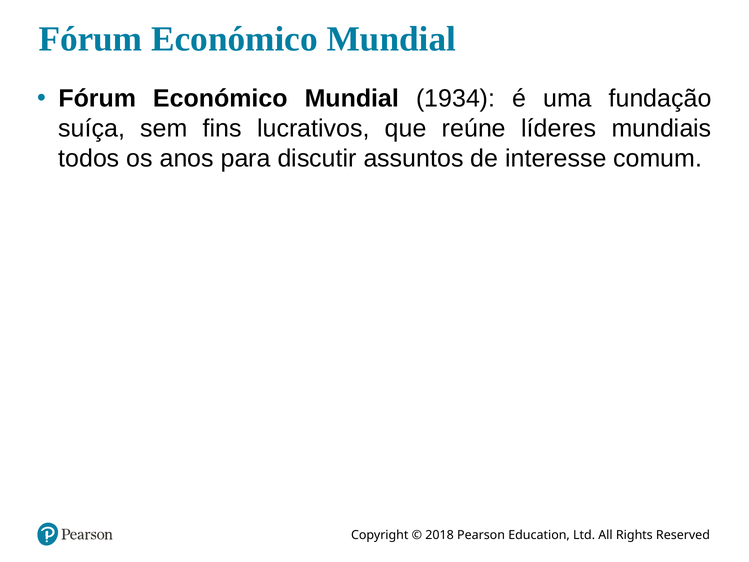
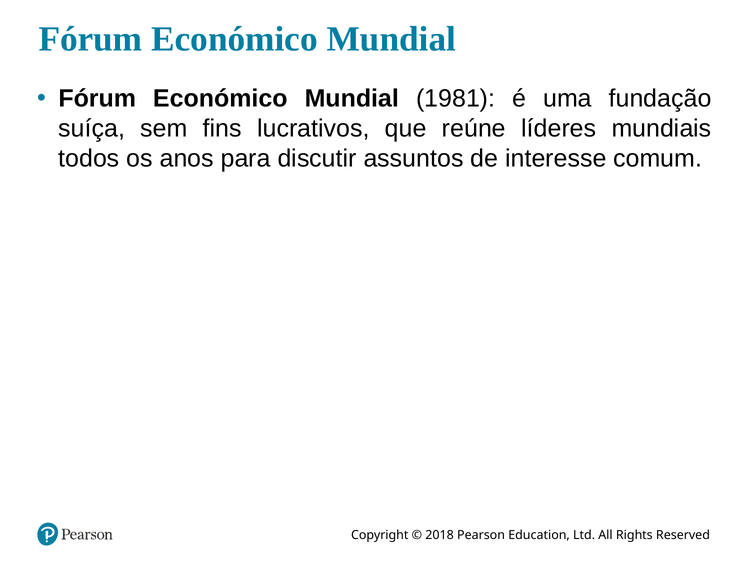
1934: 1934 -> 1981 (456, 99)
